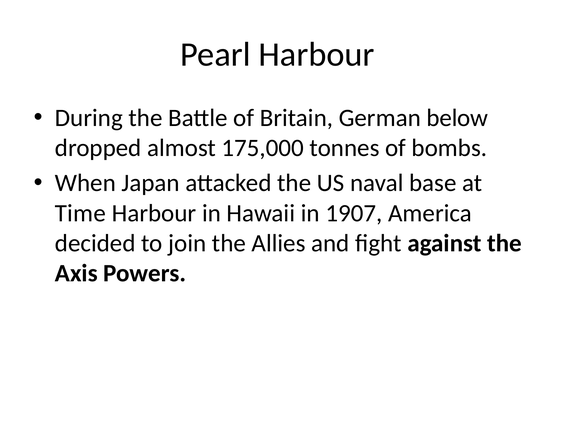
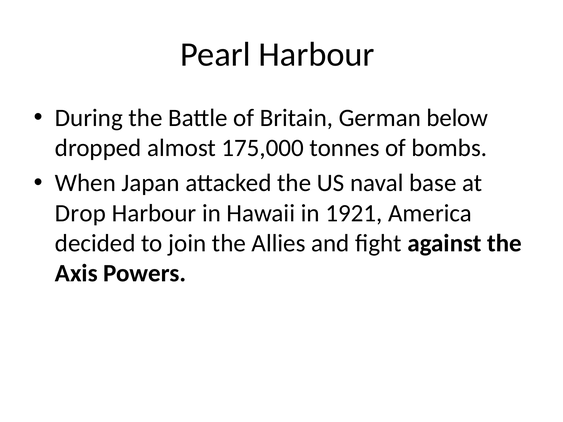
Time: Time -> Drop (80, 213)
1907: 1907 -> 1921 (354, 213)
